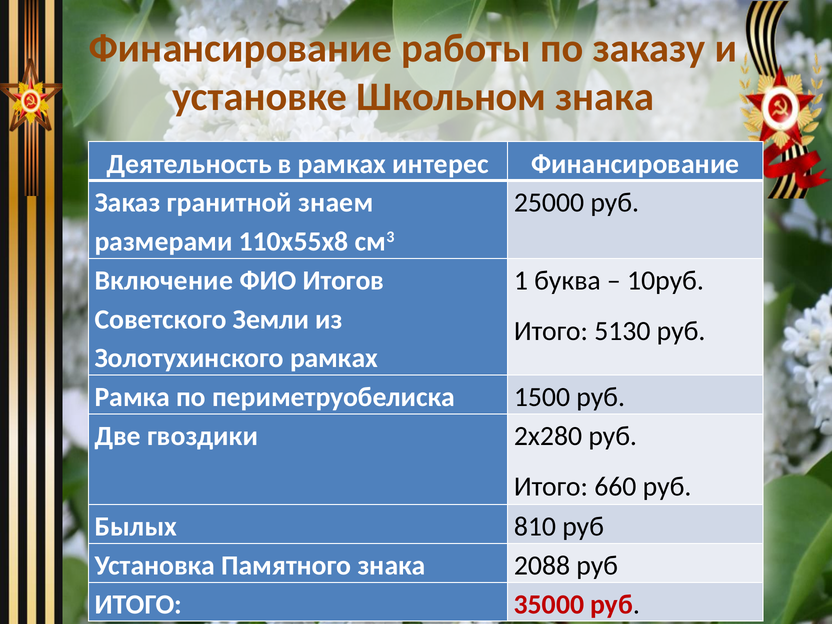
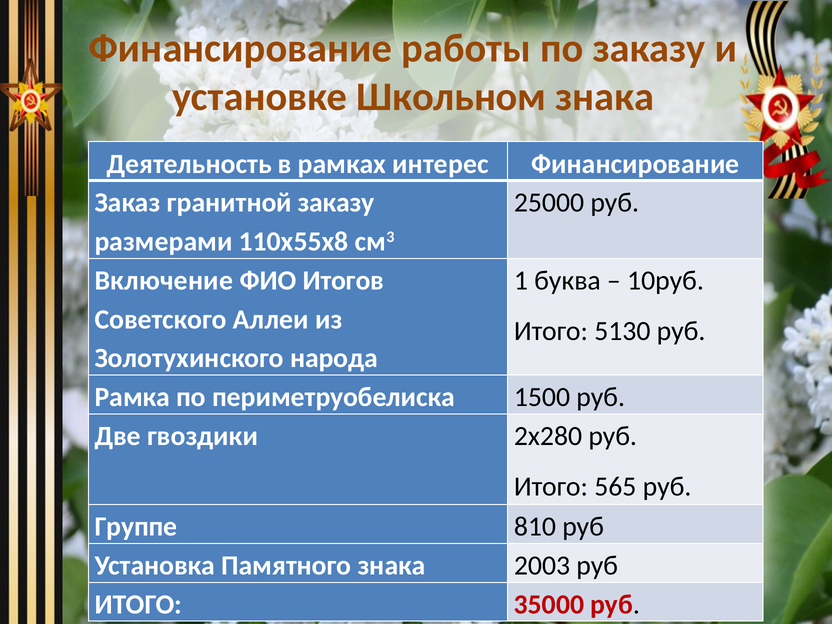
гранитной знаем: знаем -> заказу (336, 203)
Земли: Земли -> Аллеи (271, 319)
Золотухинского рамках: рамках -> народа (334, 358)
660: 660 -> 565 (615, 487)
Былых: Былых -> Группе (136, 527)
2088: 2088 -> 2003 (542, 566)
